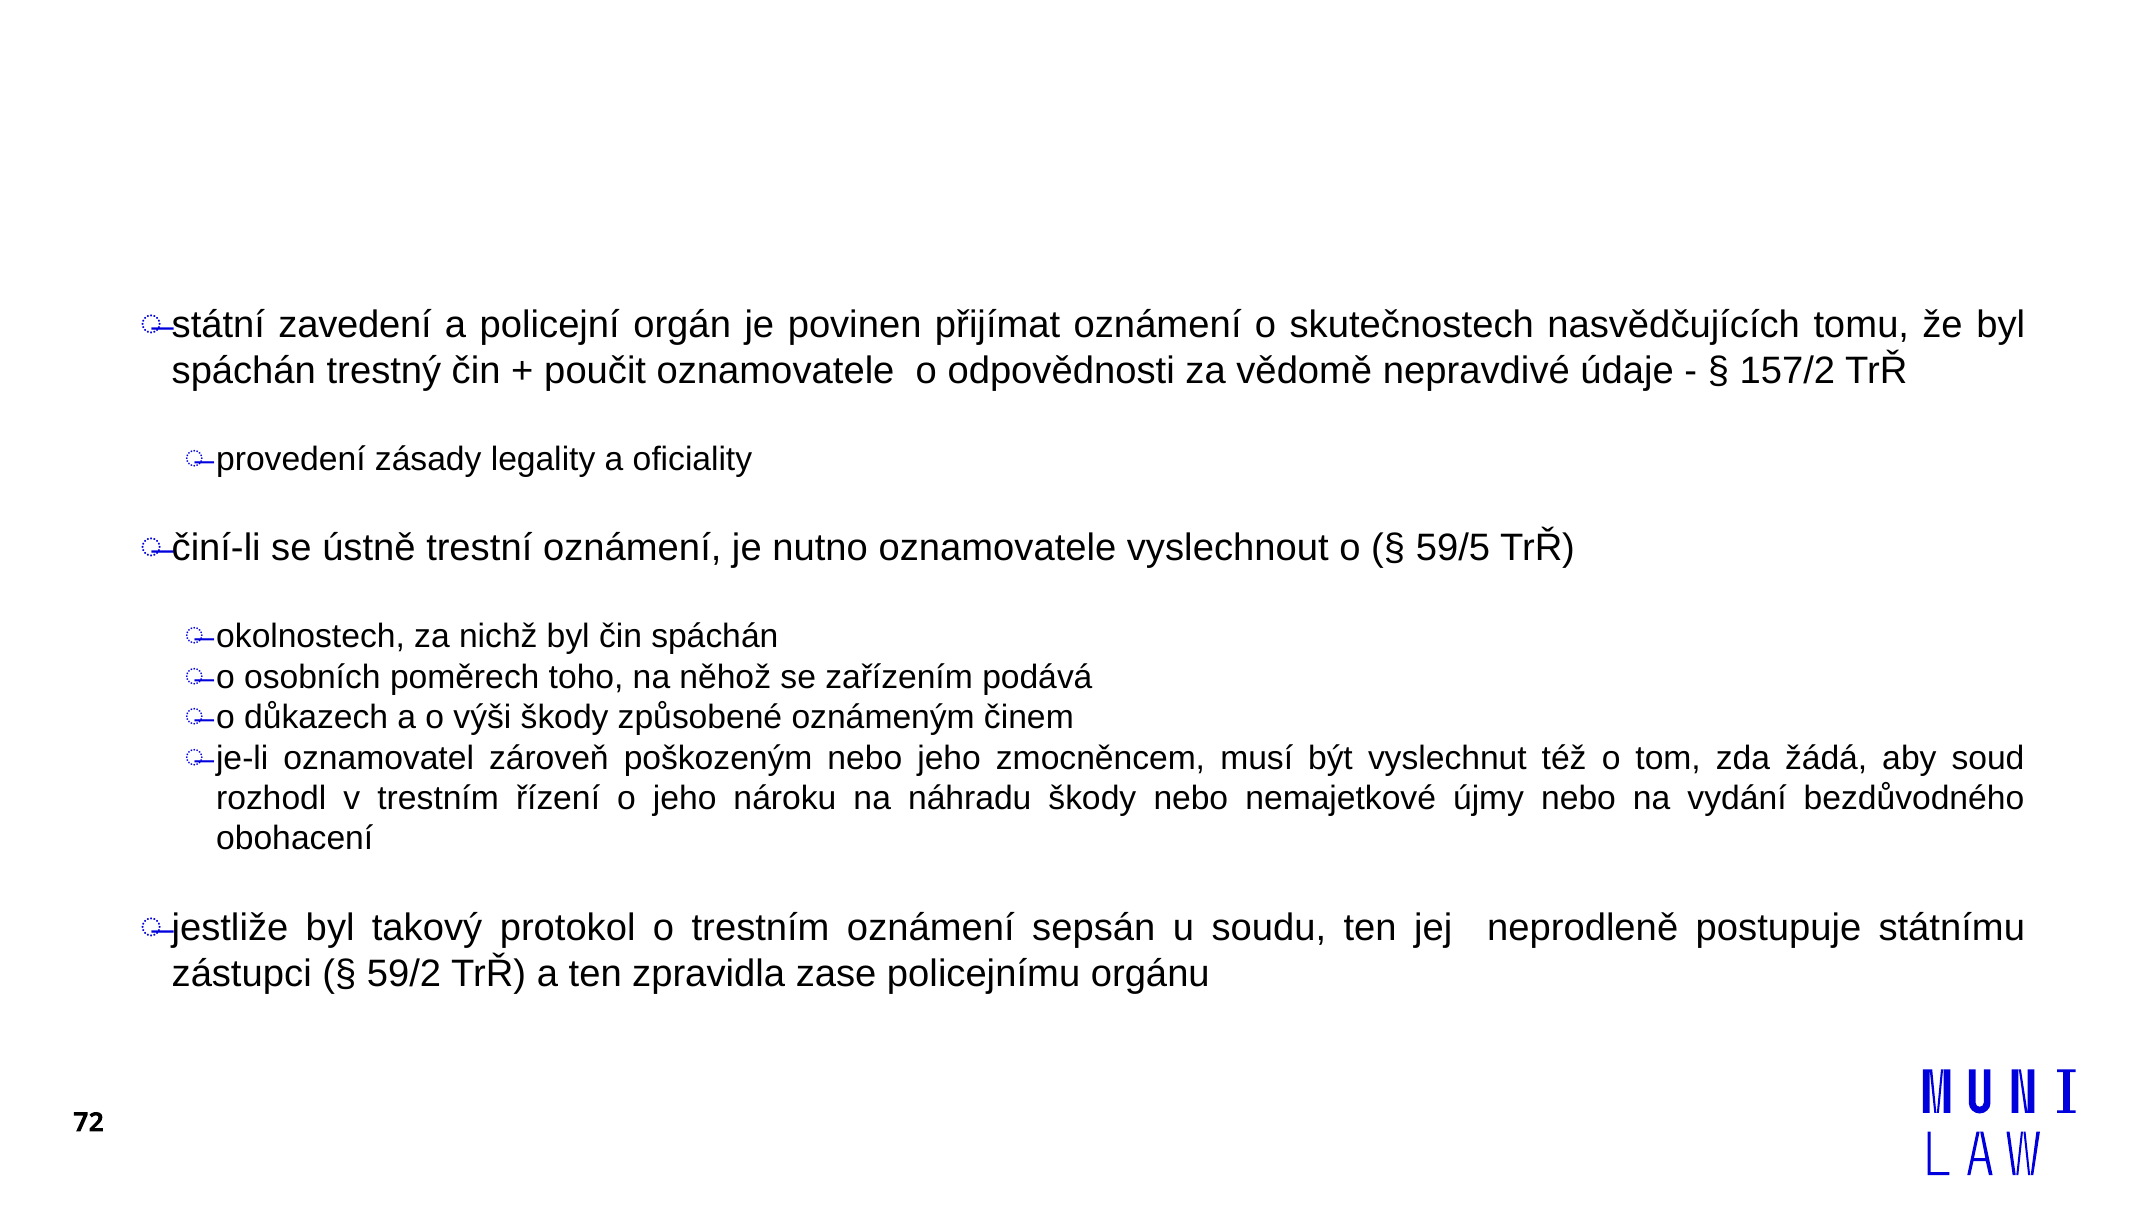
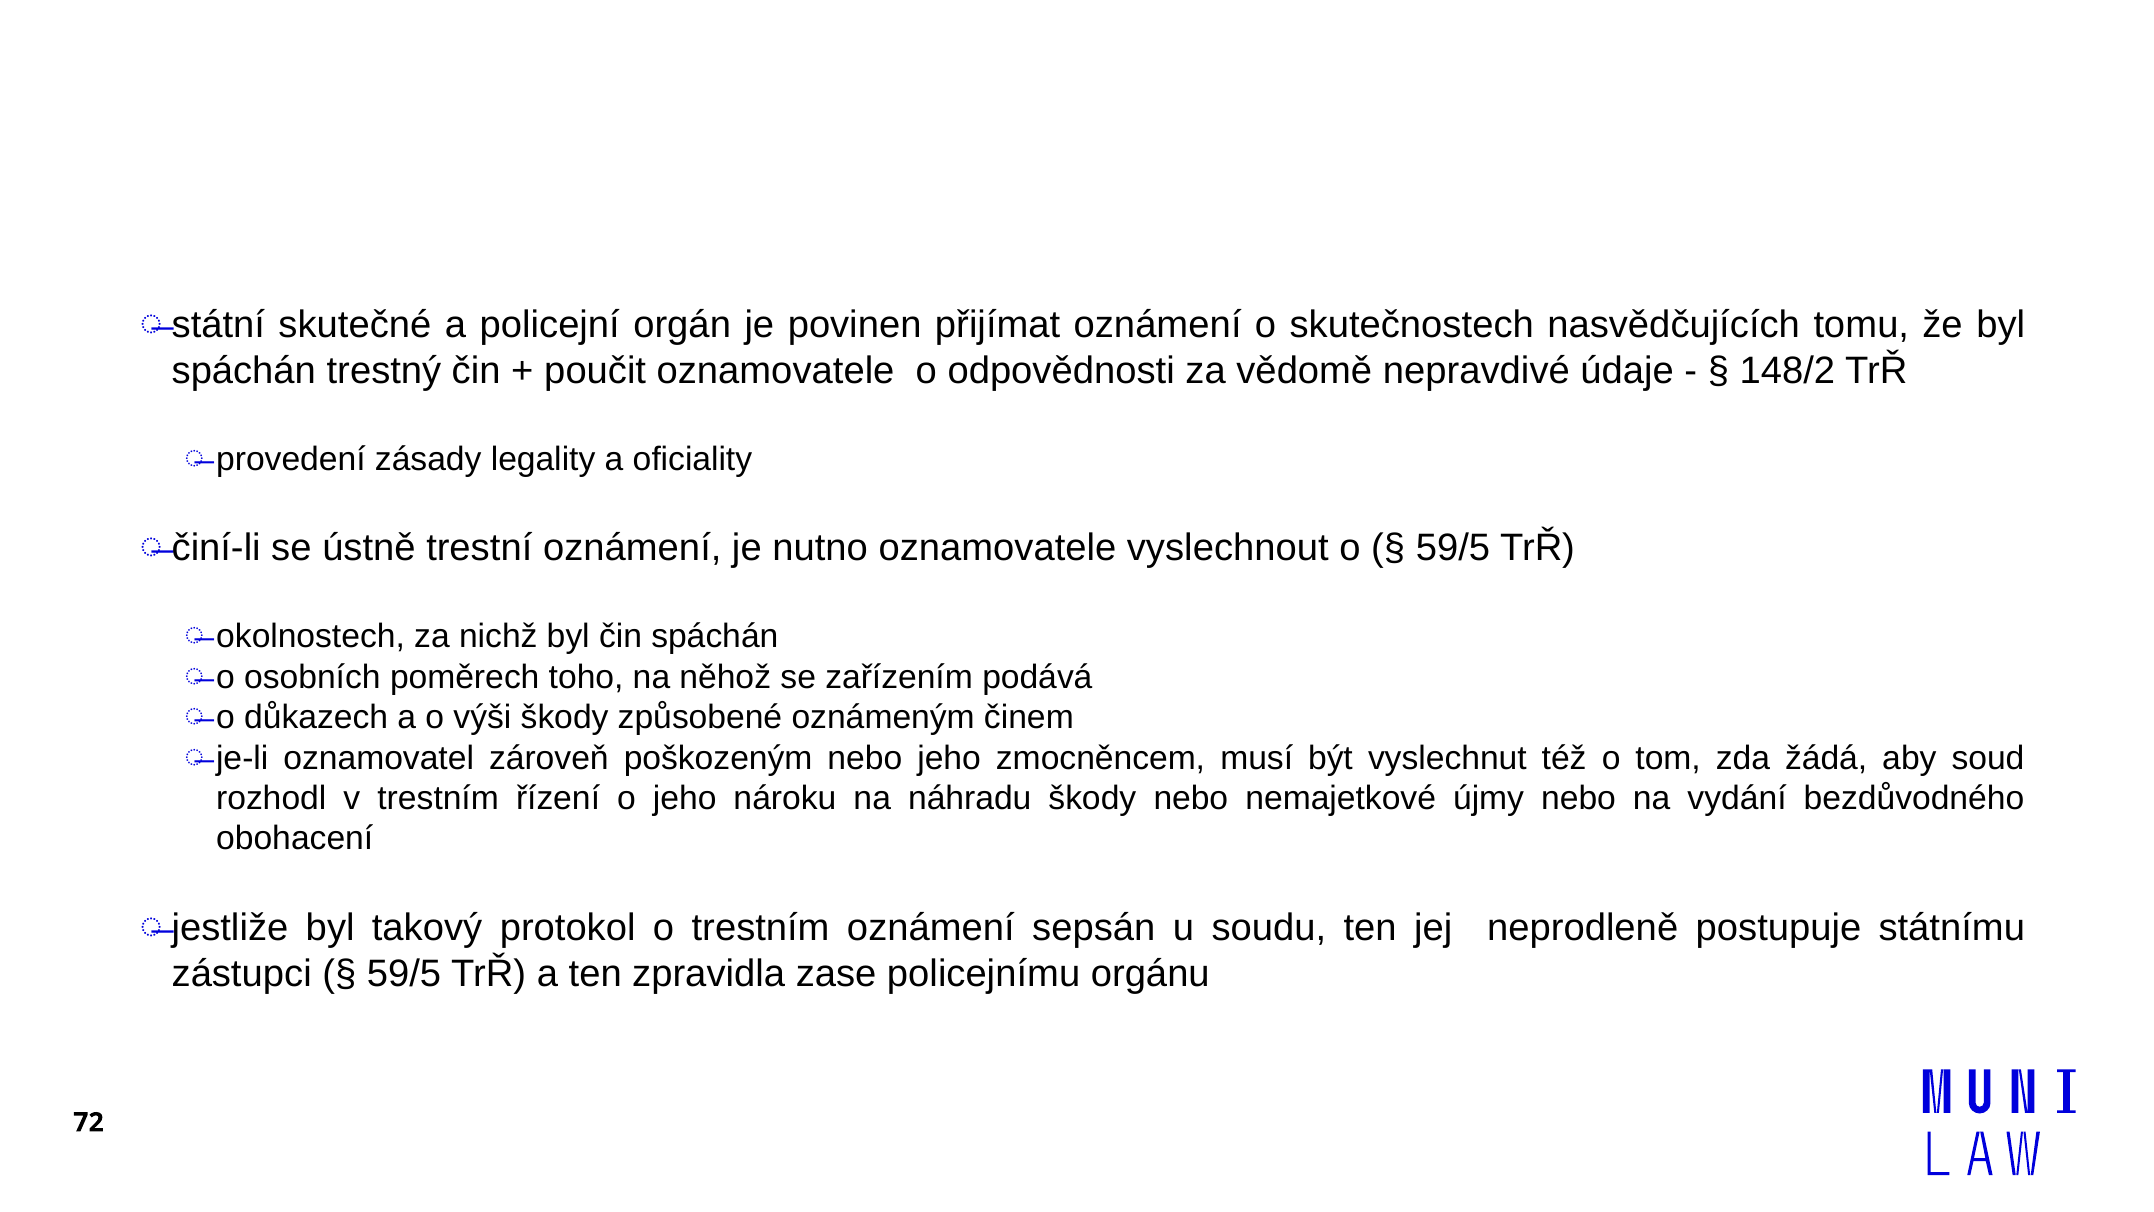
zavedení: zavedení -> skutečné (355, 324)
157/2: 157/2 -> 148/2 (1787, 370)
59/2: 59/2 -> 59/5 (404, 974)
